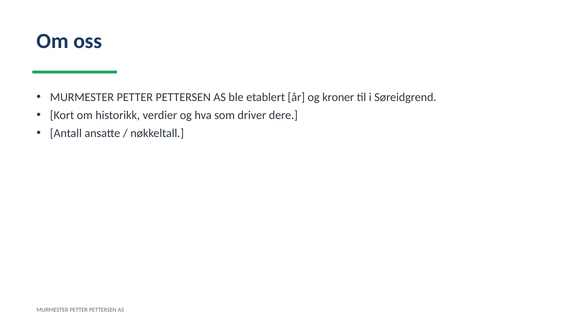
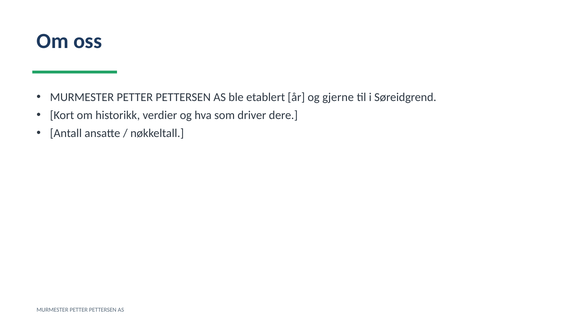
kroner: kroner -> gjerne (338, 97)
